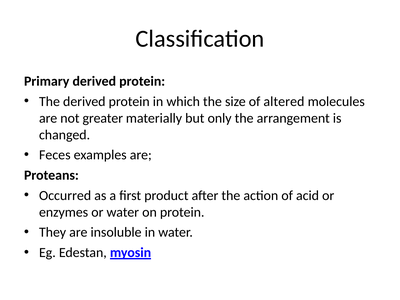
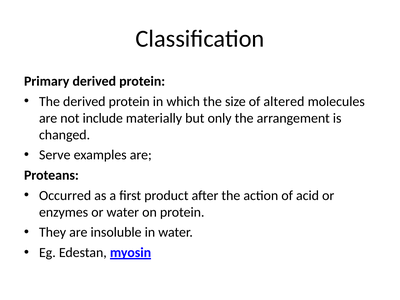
greater: greater -> include (103, 118)
Feces: Feces -> Serve (55, 155)
